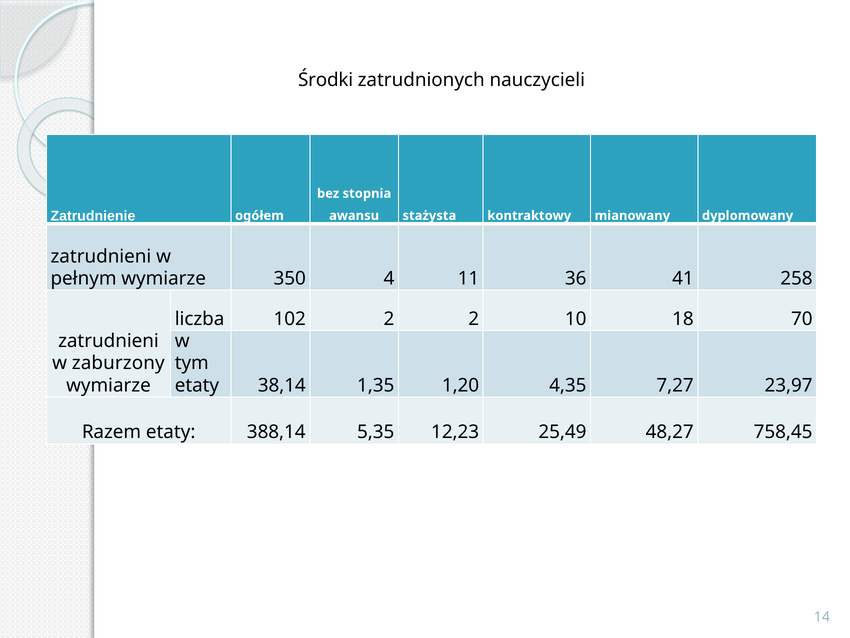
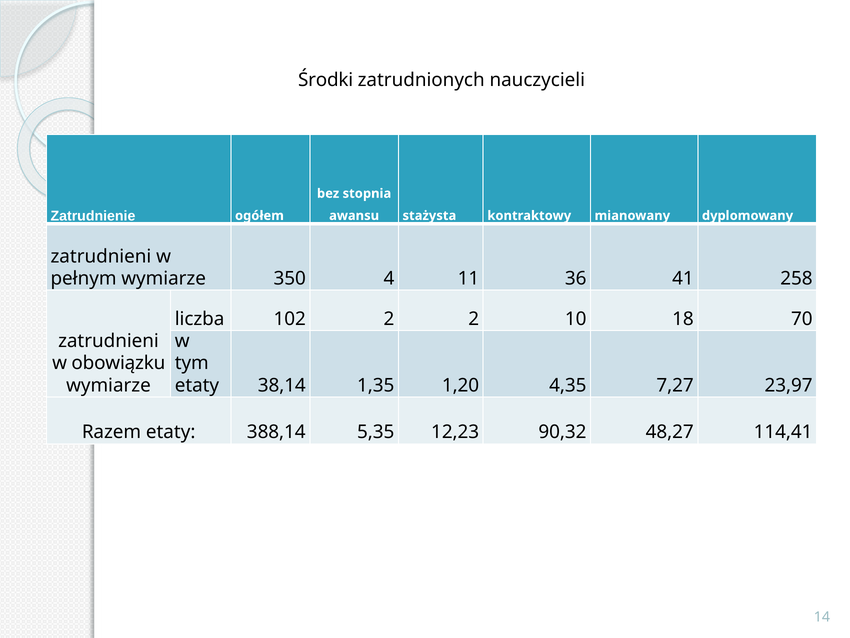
zaburzony: zaburzony -> obowiązku (118, 363)
25,49: 25,49 -> 90,32 (562, 432)
758,45: 758,45 -> 114,41 (783, 432)
